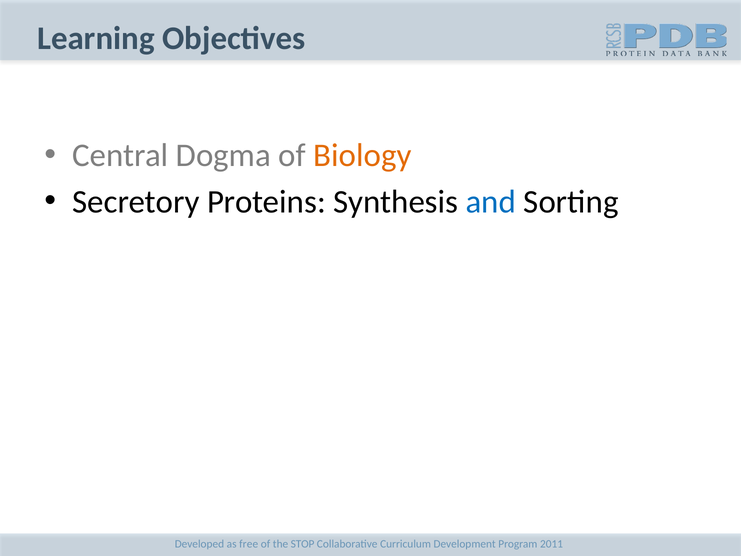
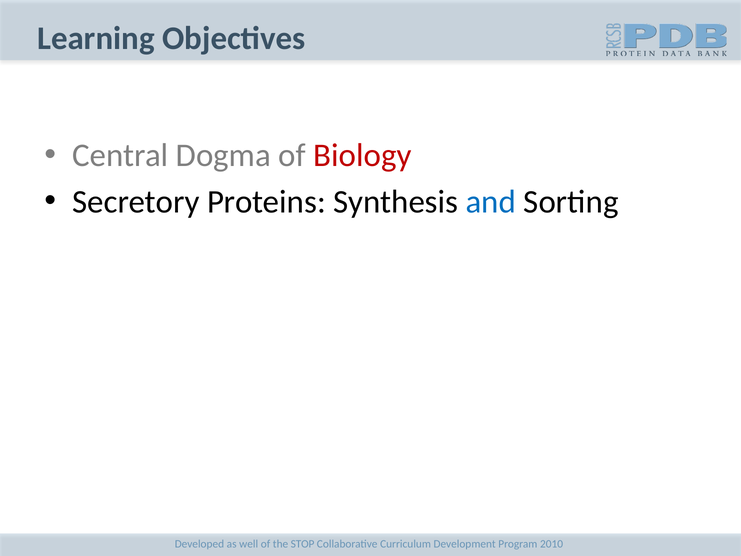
Biology colour: orange -> red (362, 155)
free: free -> well (249, 544)
2011: 2011 -> 2010 (552, 544)
